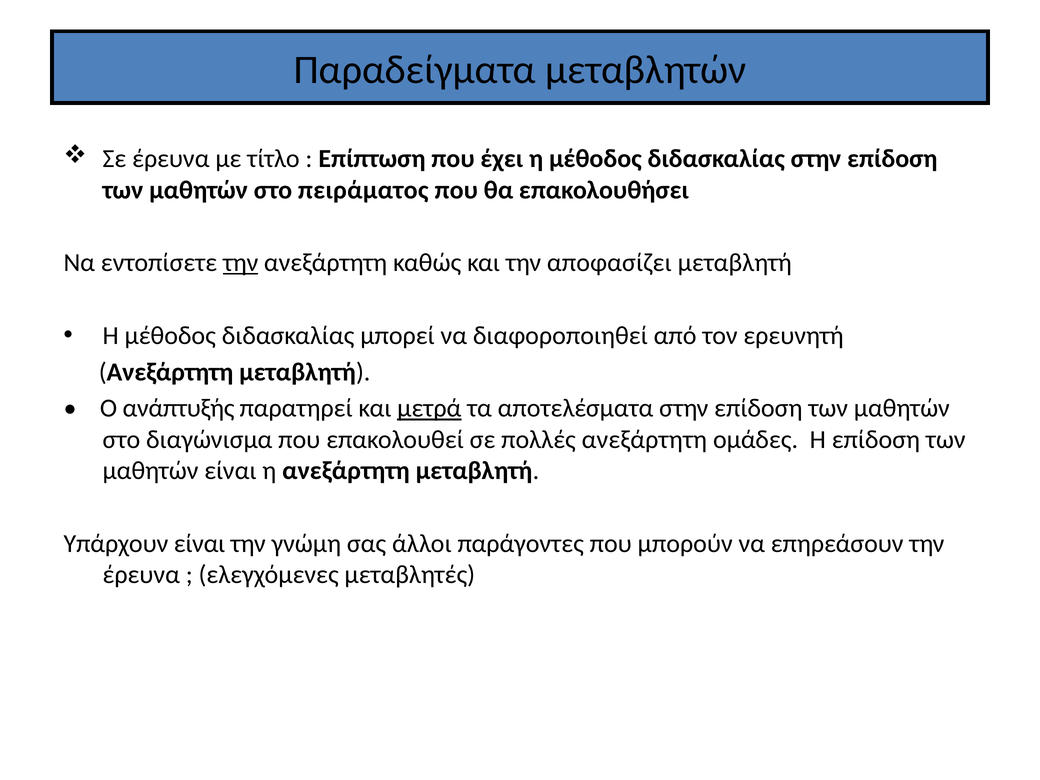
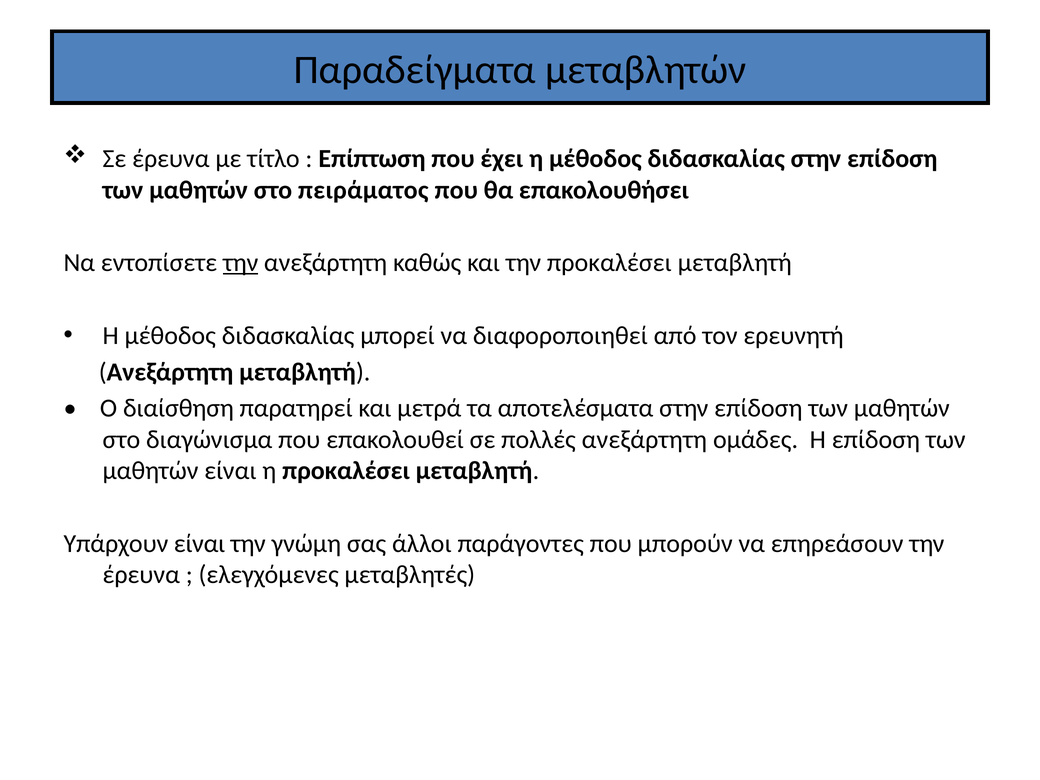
την αποφασίζει: αποφασίζει -> προκαλέσει (609, 263)
ανάπτυξής: ανάπτυξής -> διαίσθηση (178, 408)
μετρά underline: present -> none (429, 408)
η ανεξάρτητη: ανεξάρτητη -> προκαλέσει (346, 471)
